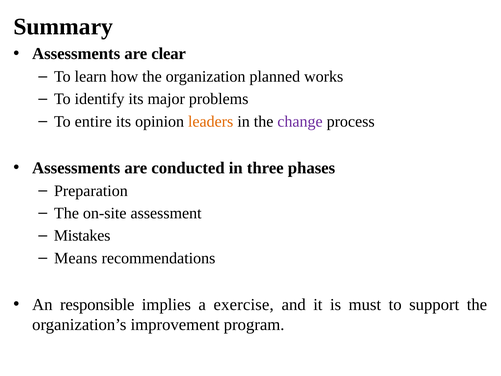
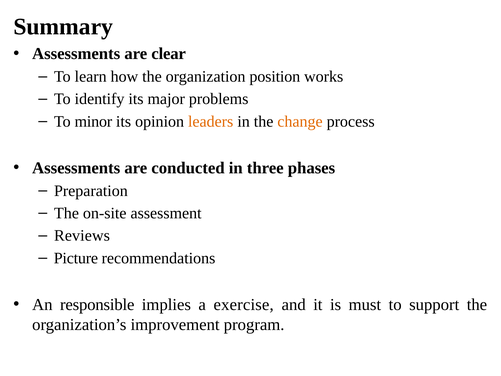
planned: planned -> position (275, 77)
entire: entire -> minor (93, 121)
change colour: purple -> orange (300, 121)
Mistakes: Mistakes -> Reviews (82, 236)
Means: Means -> Picture (76, 258)
